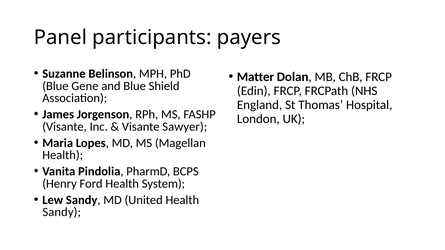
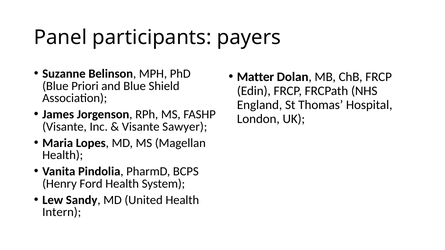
Gene: Gene -> Priori (85, 86)
Sandy: Sandy -> Intern (62, 212)
